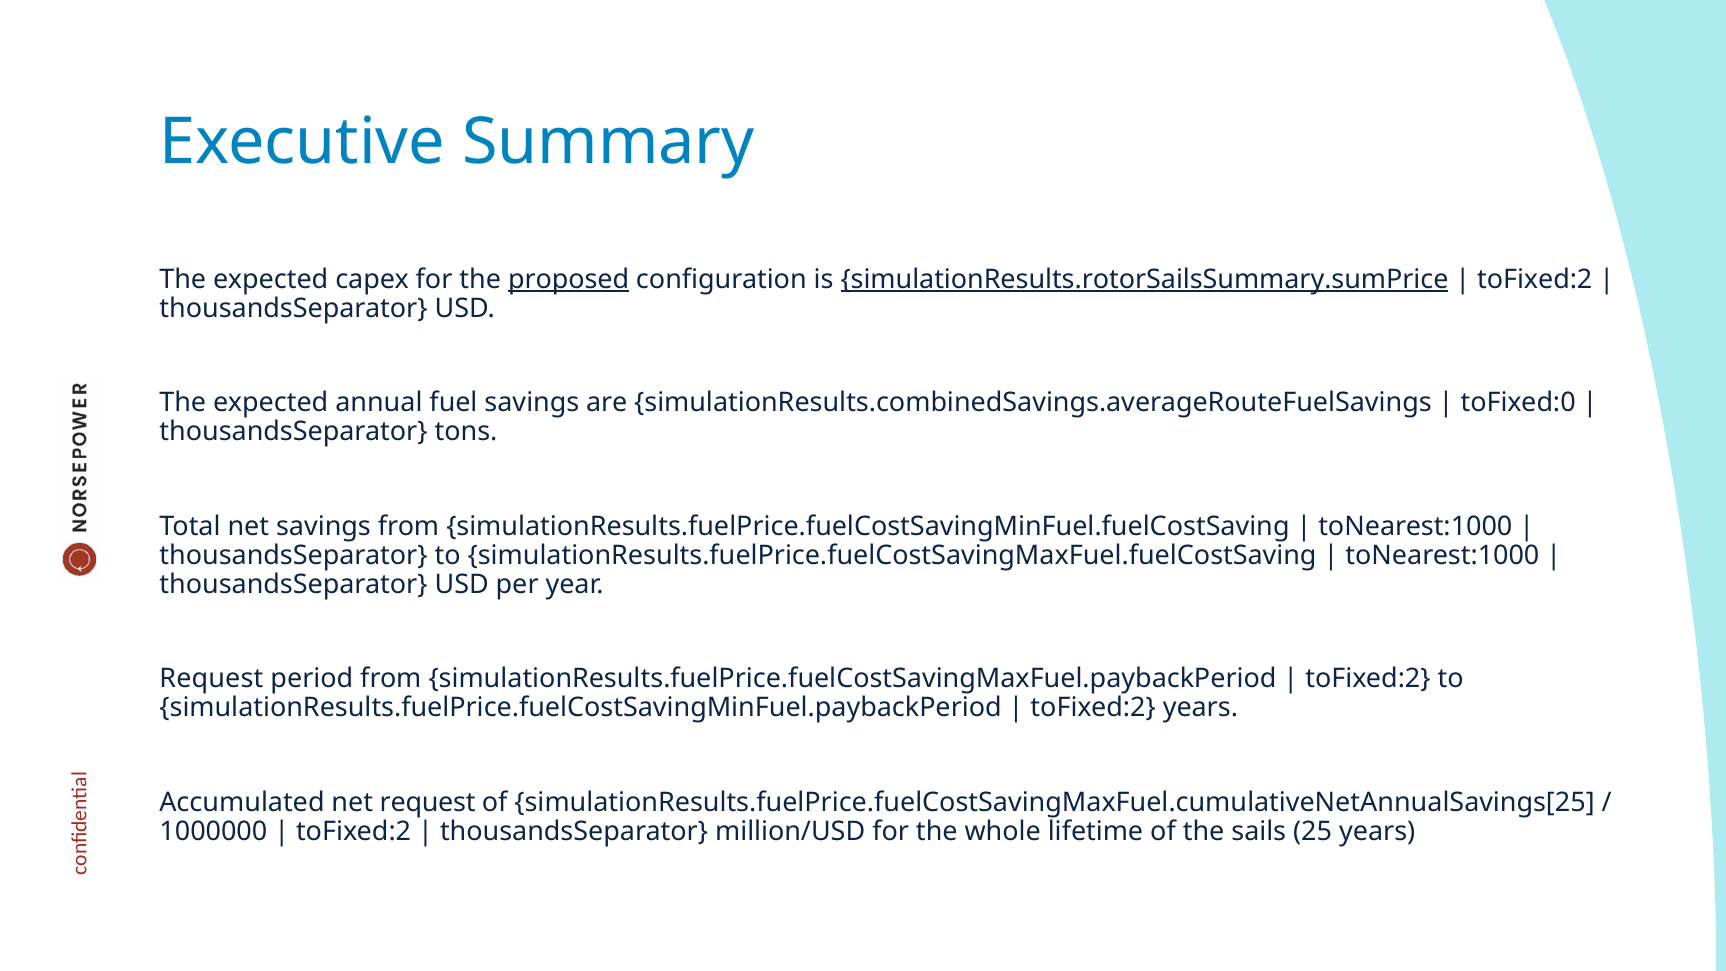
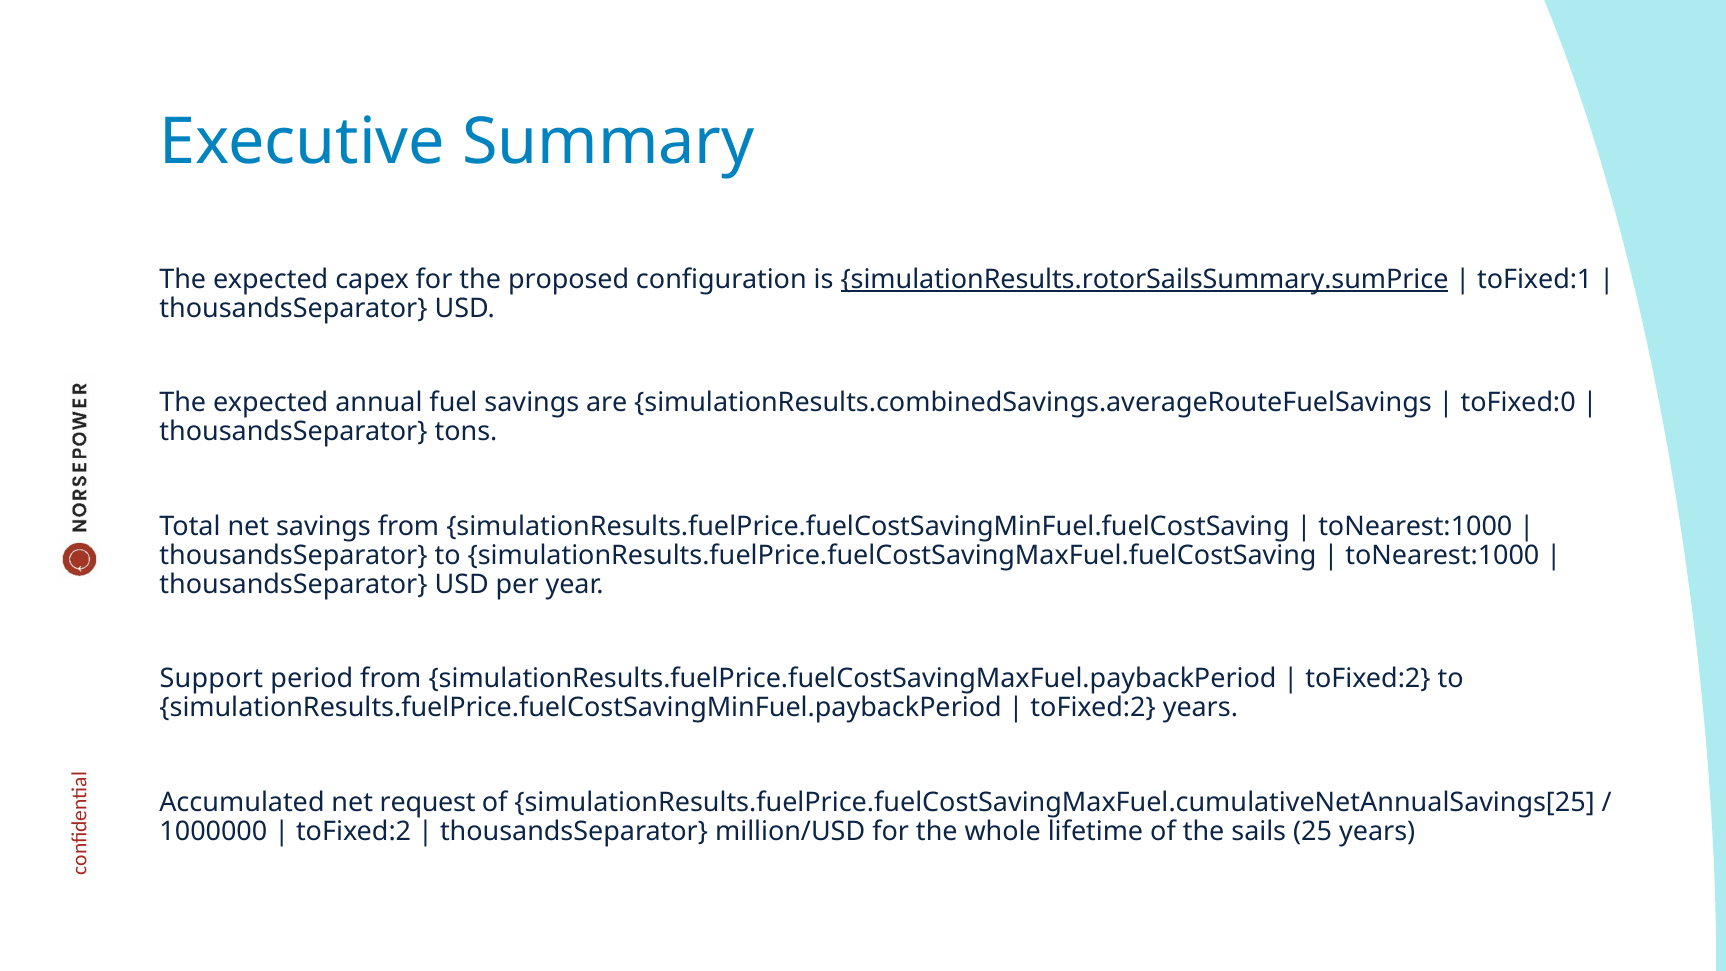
proposed underline: present -> none (569, 279)
toFixed:2: toFixed:2 -> toFixed:1 (1535, 279)
Request: Request -> Support (211, 679)
